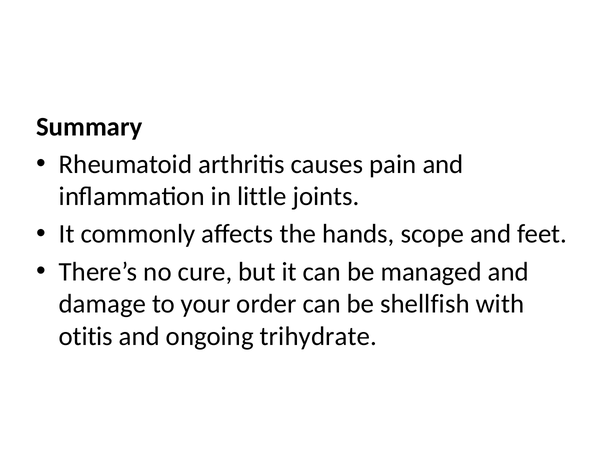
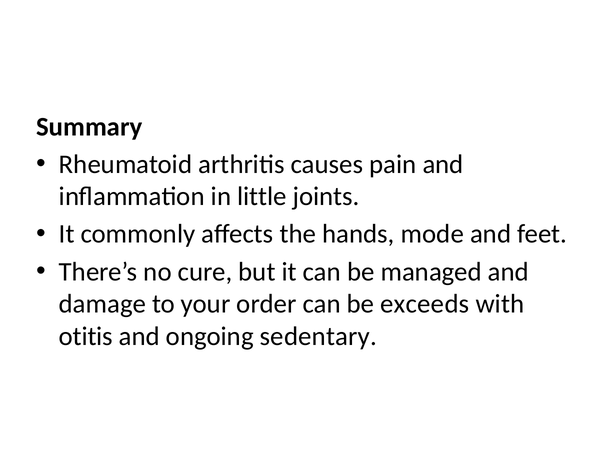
scope: scope -> mode (432, 234)
shellfish: shellfish -> exceeds (425, 304)
trihydrate: trihydrate -> sedentary (318, 336)
